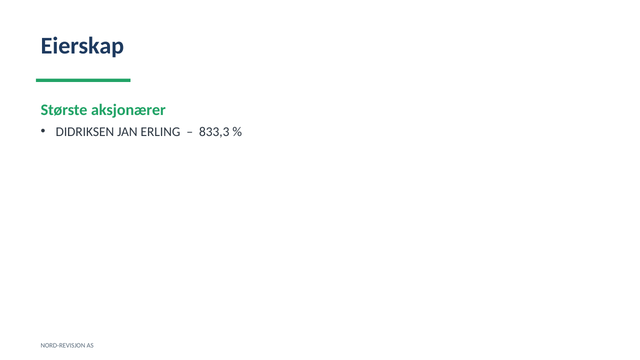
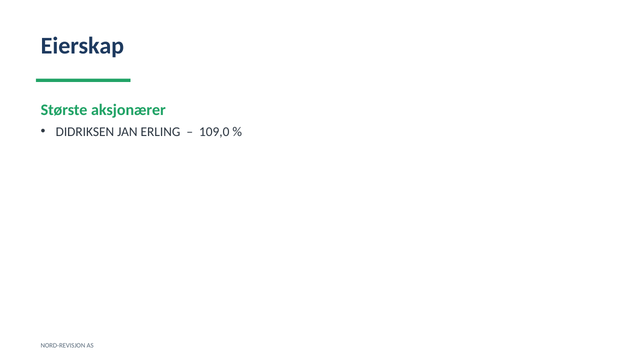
833,3: 833,3 -> 109,0 (214, 132)
